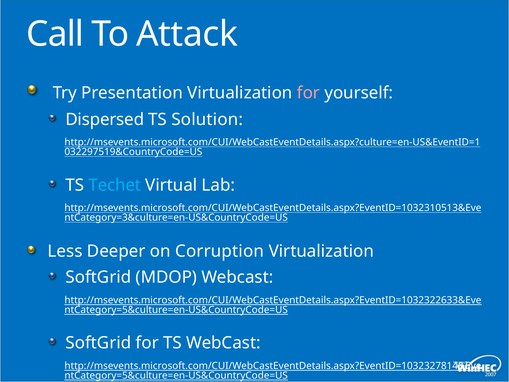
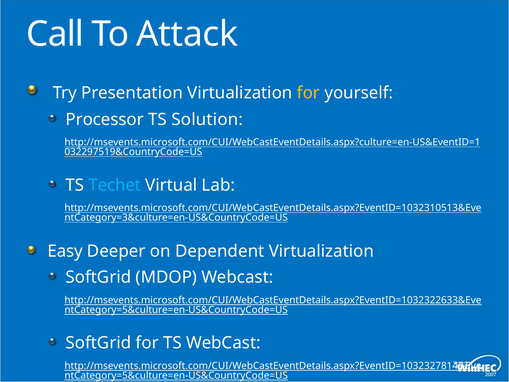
for colour: pink -> yellow (308, 93)
Dispersed: Dispersed -> Processor (105, 119)
Less: Less -> Easy (65, 251)
Corruption: Corruption -> Dependent (220, 251)
